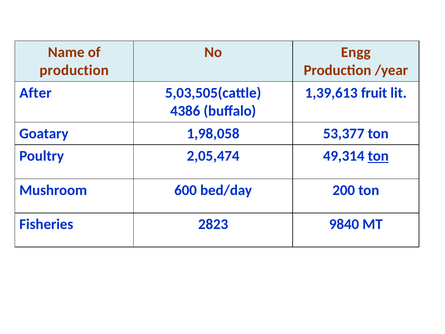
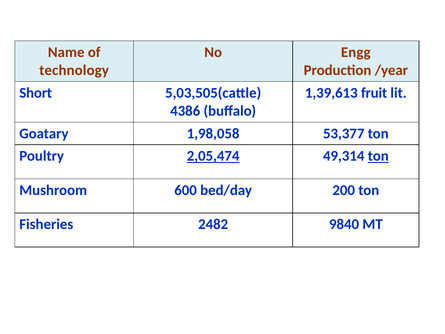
production: production -> technology (74, 70)
After: After -> Short (36, 93)
2,05,474 underline: none -> present (213, 156)
2823: 2823 -> 2482 (213, 224)
